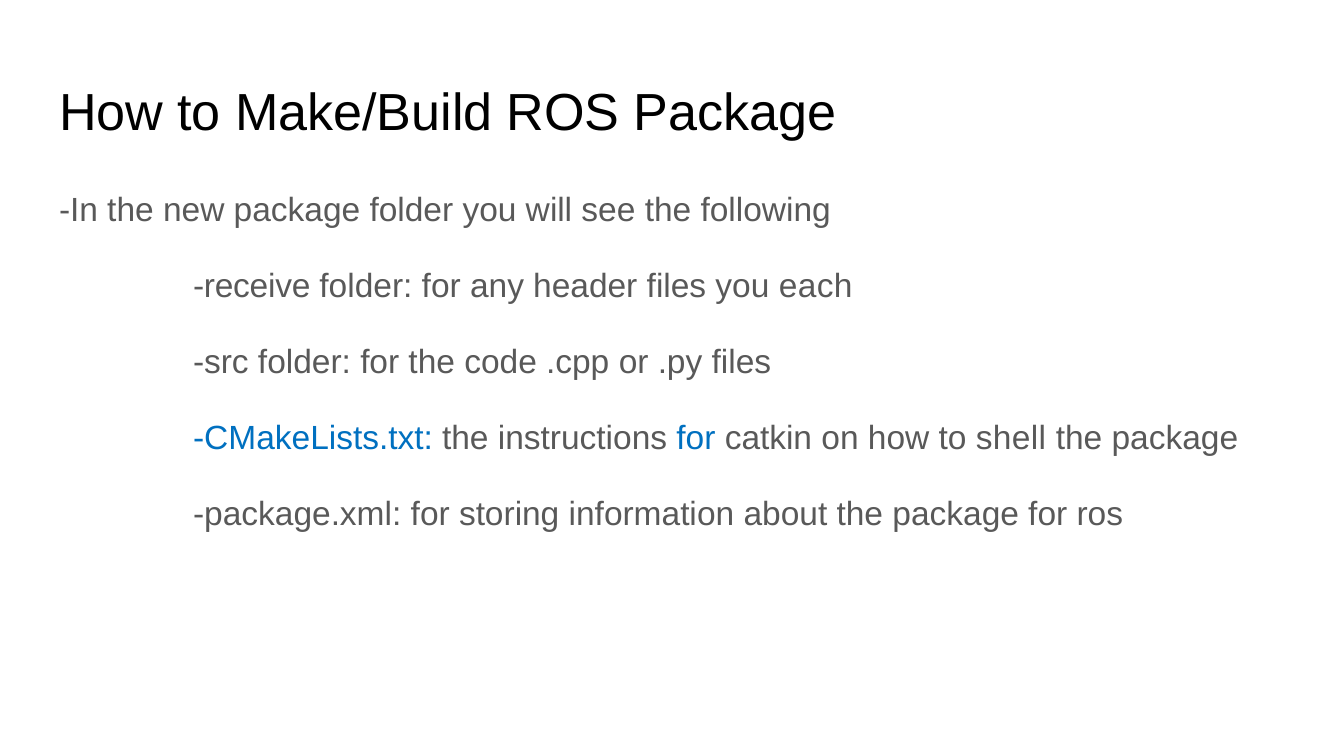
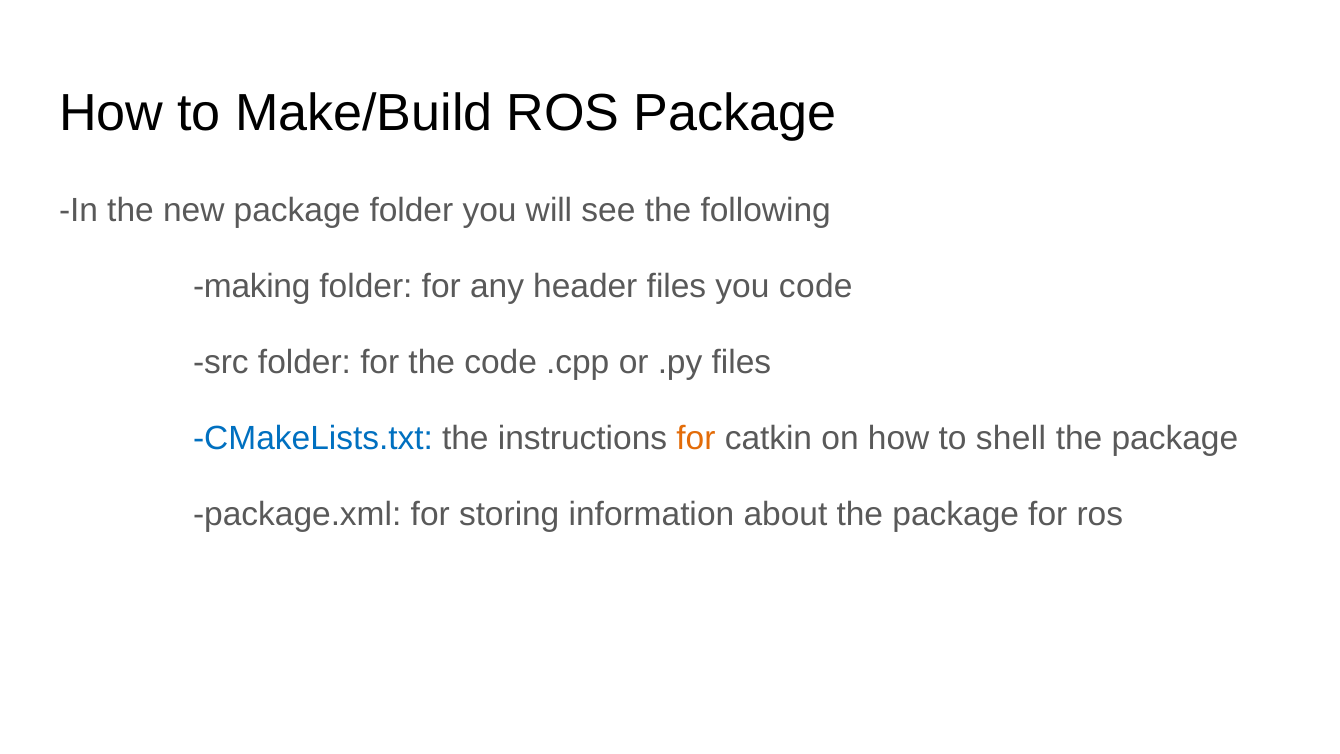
receive: receive -> making (252, 287)
you each: each -> code (816, 287)
for colour: blue -> orange (696, 439)
